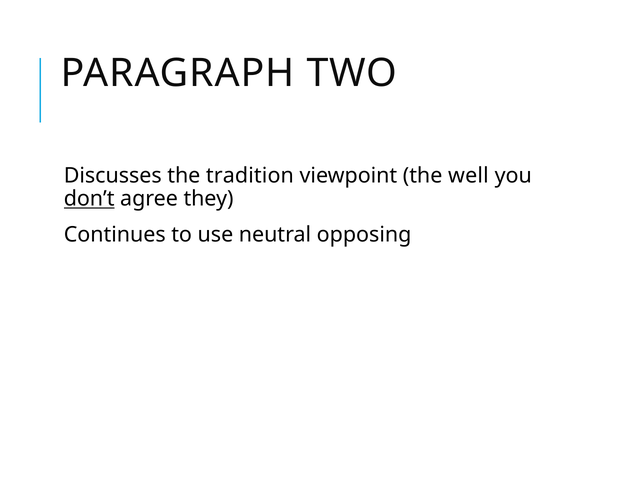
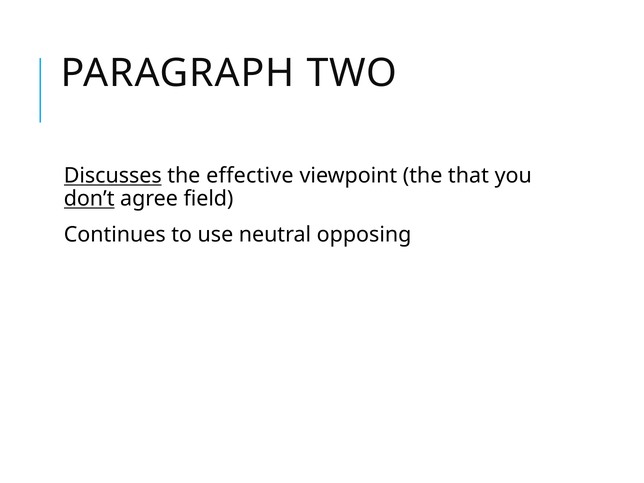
Discusses underline: none -> present (113, 176)
tradition: tradition -> effective (250, 176)
well: well -> that (468, 176)
they: they -> field (208, 199)
